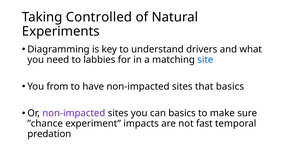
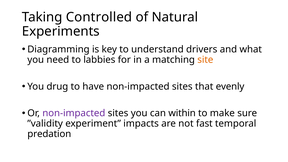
site colour: blue -> orange (205, 60)
from: from -> drug (57, 86)
that basics: basics -> evenly (230, 86)
can basics: basics -> within (182, 113)
”chance: ”chance -> ”validity (45, 124)
